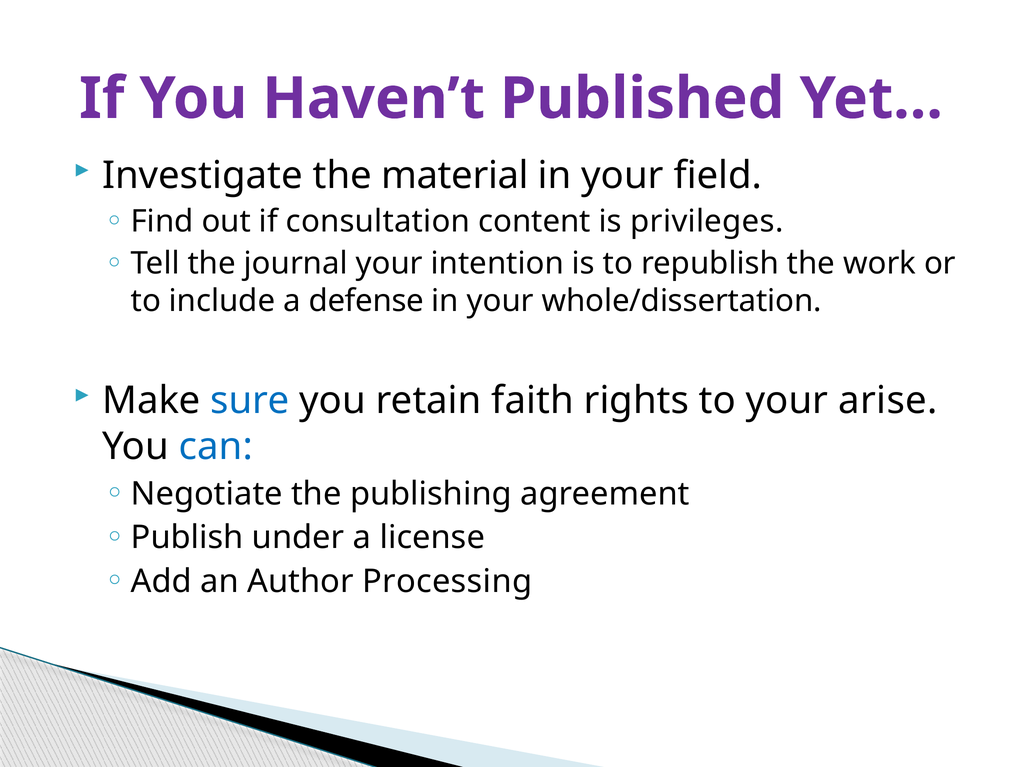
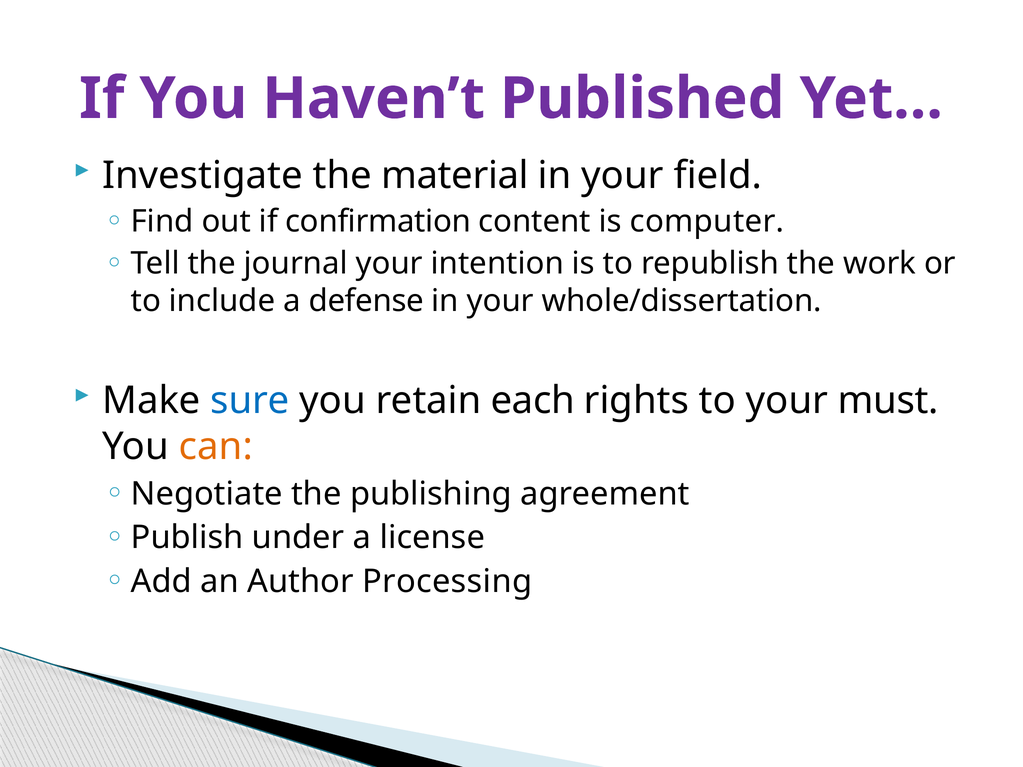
consultation: consultation -> confirmation (378, 222)
privileges: privileges -> computer (707, 222)
faith: faith -> each (533, 401)
arise: arise -> must (888, 401)
can colour: blue -> orange (216, 447)
